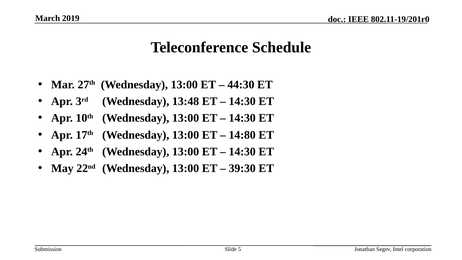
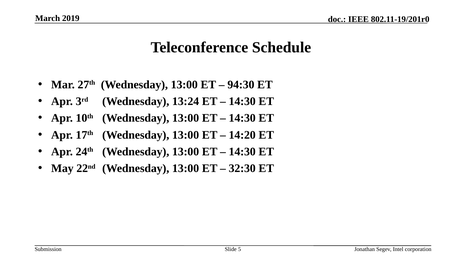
44:30: 44:30 -> 94:30 (241, 85)
13:48: 13:48 -> 13:24 (186, 101)
14:80: 14:80 -> 14:20 (242, 135)
39:30: 39:30 -> 32:30 (242, 168)
